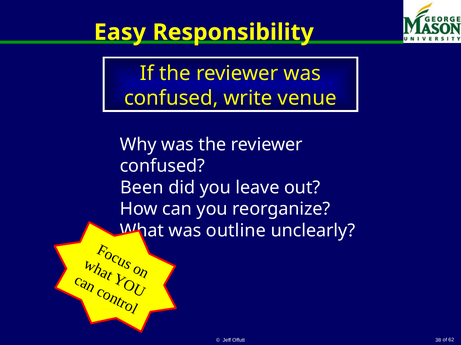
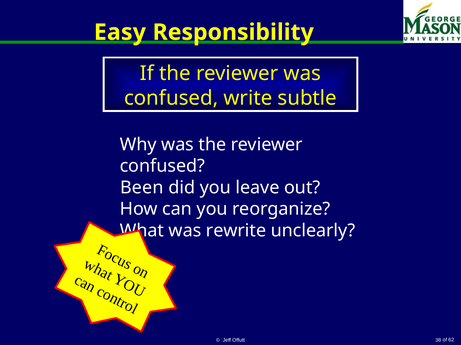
venue: venue -> subtle (307, 98)
outline: outline -> rewrite (236, 231)
